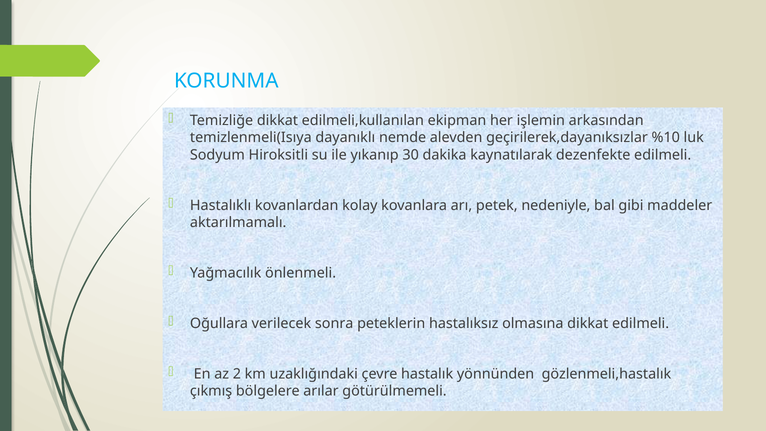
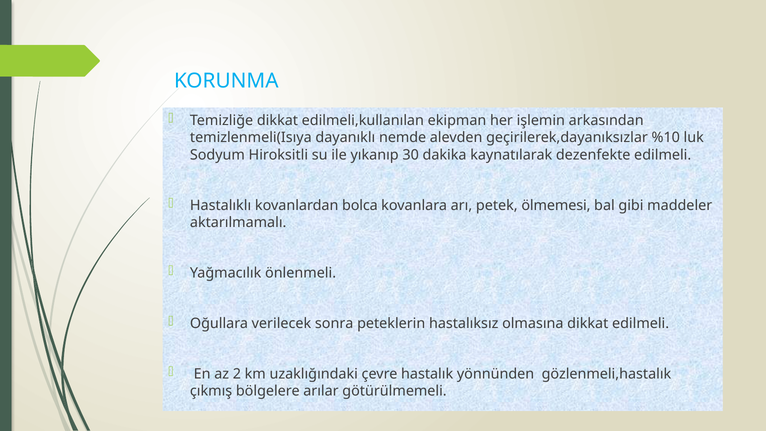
kolay: kolay -> bolca (360, 205)
nedeniyle: nedeniyle -> ölmemesi (556, 205)
